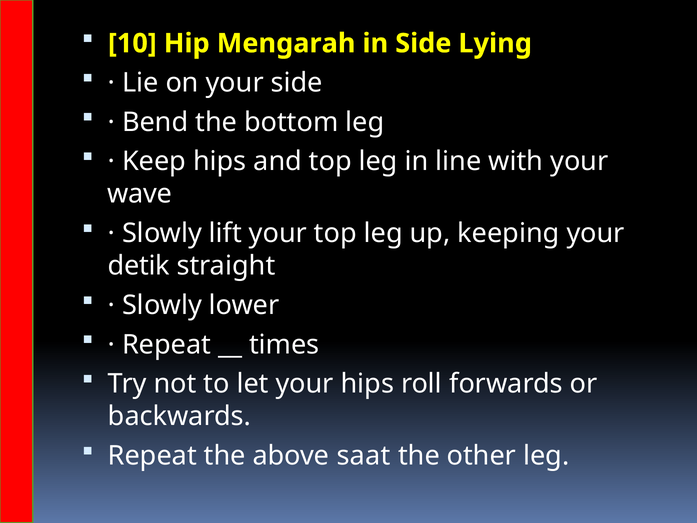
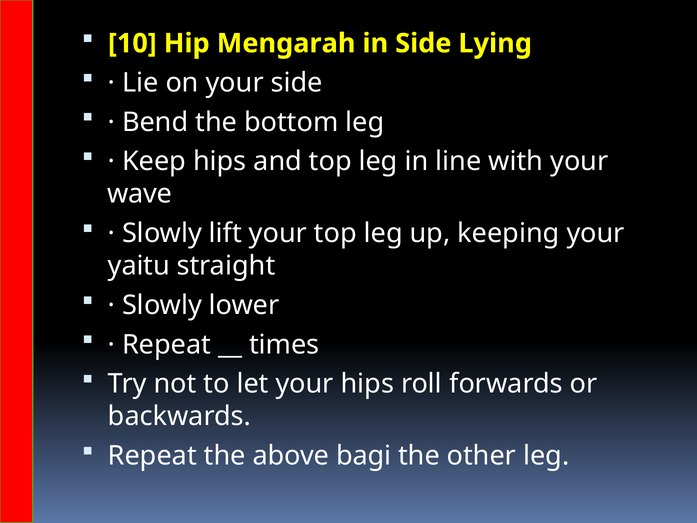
detik: detik -> yaitu (139, 266)
saat: saat -> bagi (364, 456)
